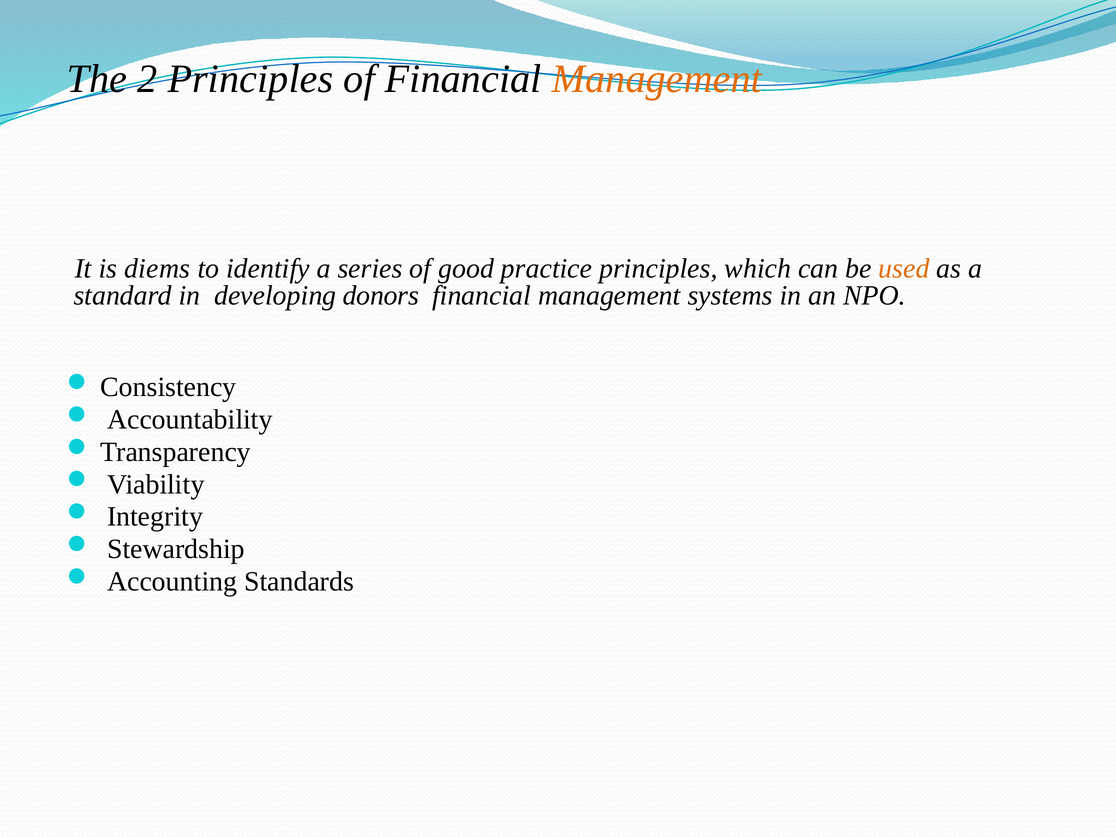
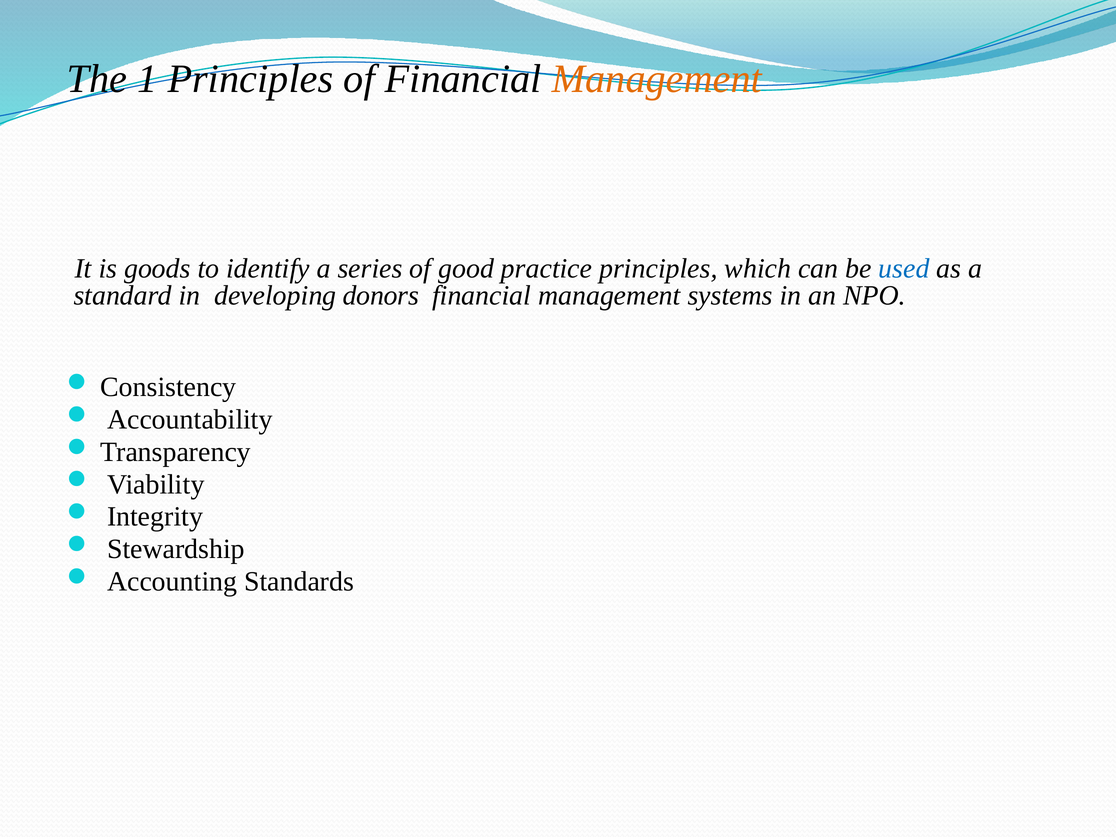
2: 2 -> 1 (147, 79)
diems: diems -> goods (157, 269)
used colour: orange -> blue (904, 269)
